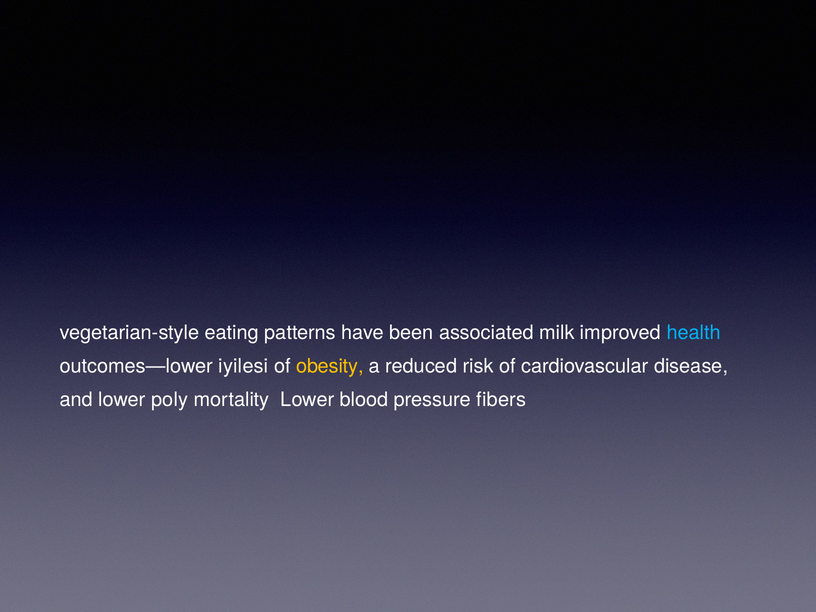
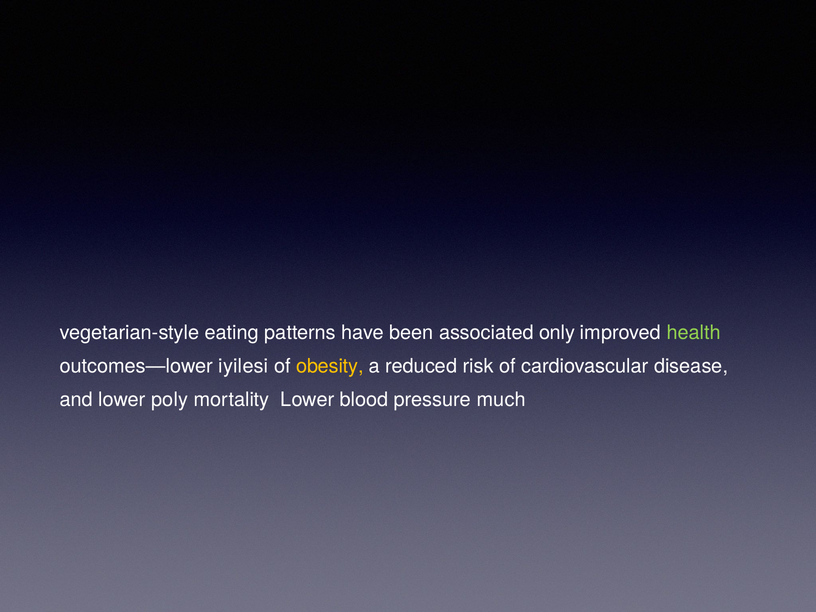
milk: milk -> only (557, 332)
health colour: light blue -> light green (694, 332)
fibers: fibers -> much (501, 399)
